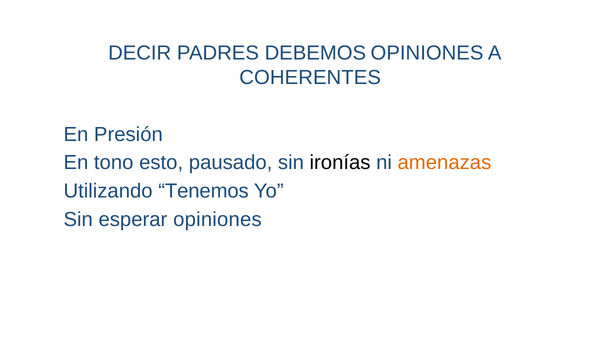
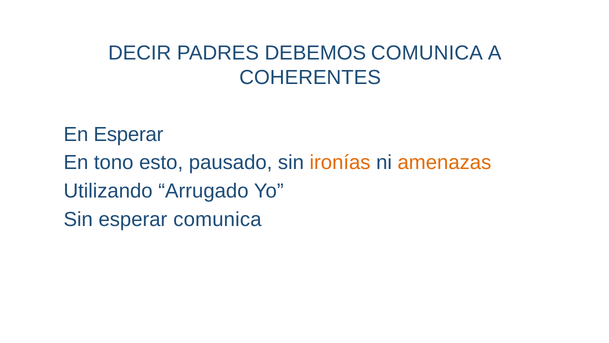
DEBEMOS OPINIONES: OPINIONES -> COMUNICA (427, 53)
Presión: Presión -> Esperar (129, 134)
ironías colour: black -> orange (340, 163)
Tenemos: Tenemos -> Arrugado (203, 191)
esperar opiniones: opiniones -> comunica (217, 219)
